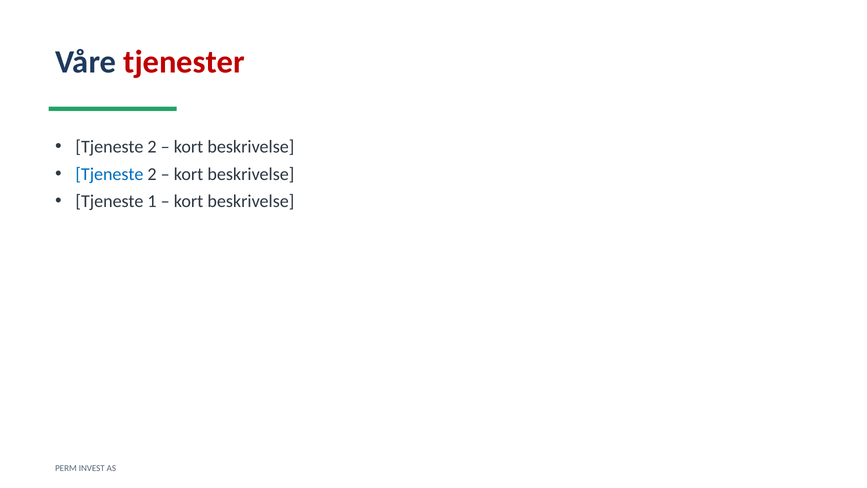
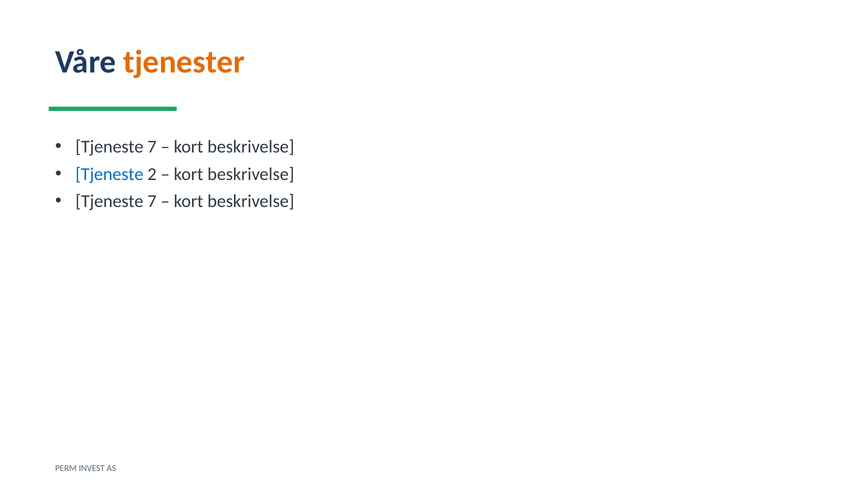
tjenester colour: red -> orange (184, 62)
2: 2 -> 7 (152, 147)
1: 1 -> 7 (152, 201)
